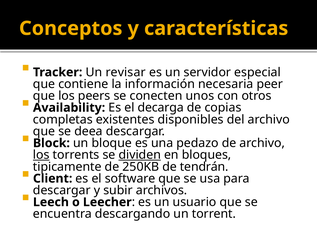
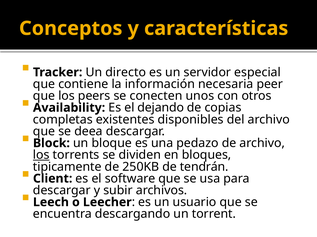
revisar: revisar -> directo (126, 72)
decarga: decarga -> dejando (161, 108)
dividen underline: present -> none (140, 155)
